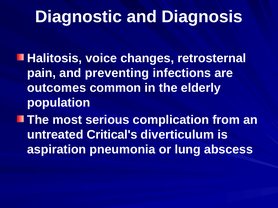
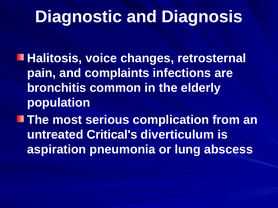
preventing: preventing -> complaints (117, 73)
outcomes: outcomes -> bronchitis (57, 88)
